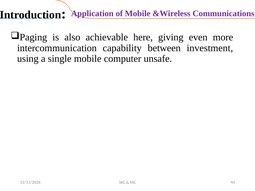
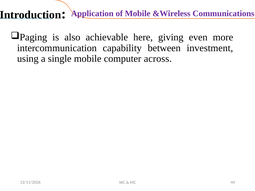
unsafe: unsafe -> across (158, 59)
